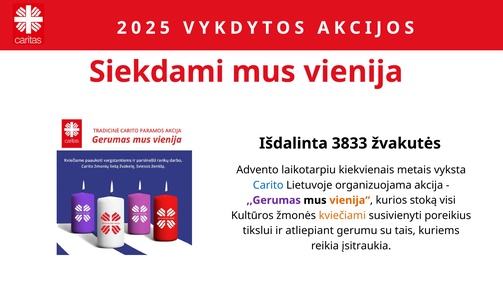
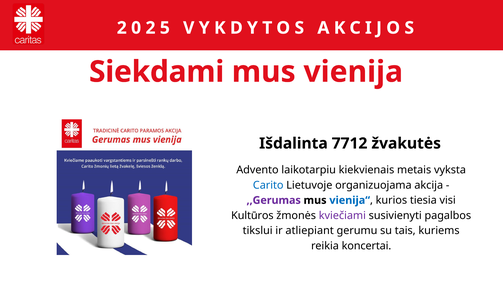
3833: 3833 -> 7712 (350, 143)
vienija“ colour: orange -> blue (350, 200)
stoką: stoką -> tiesia (423, 200)
kviečiami colour: orange -> purple (342, 215)
poreikius: poreikius -> pagalbos (448, 215)
įsitraukia: įsitraukia -> koncertai (367, 246)
